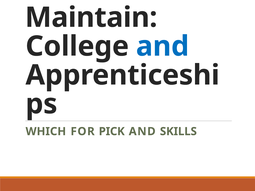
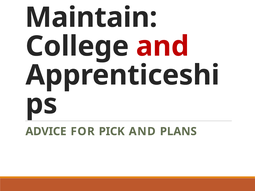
and colour: blue -> red (162, 46)
WHICH: WHICH -> ADVICE (46, 132)
SKILLS: SKILLS -> PLANS (178, 132)
